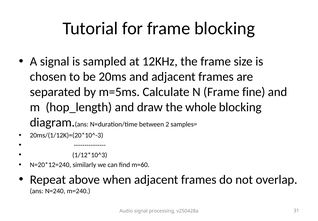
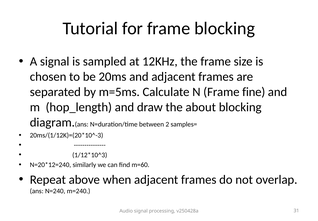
whole: whole -> about (201, 107)
